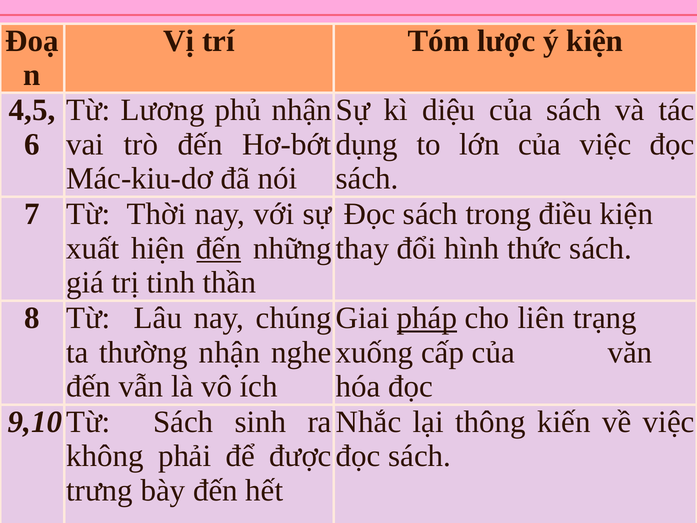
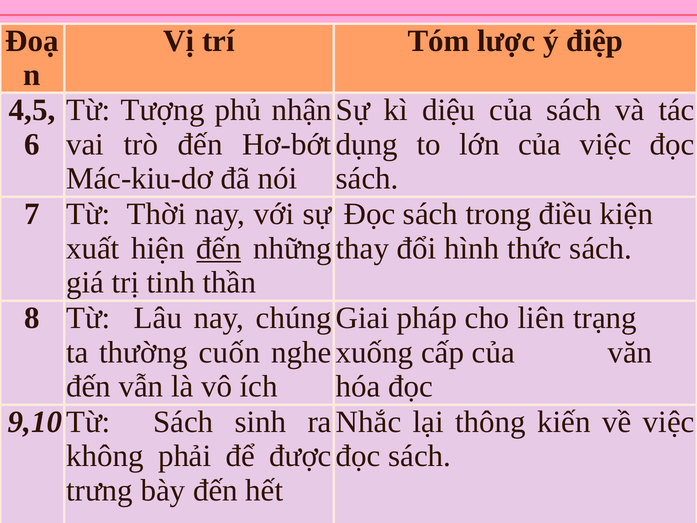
ý kiện: kiện -> điệp (595, 41)
Lương: Lương -> Tượng (163, 110)
pháp underline: present -> none (427, 318)
thường nhận: nhận -> cuốn (229, 352)
